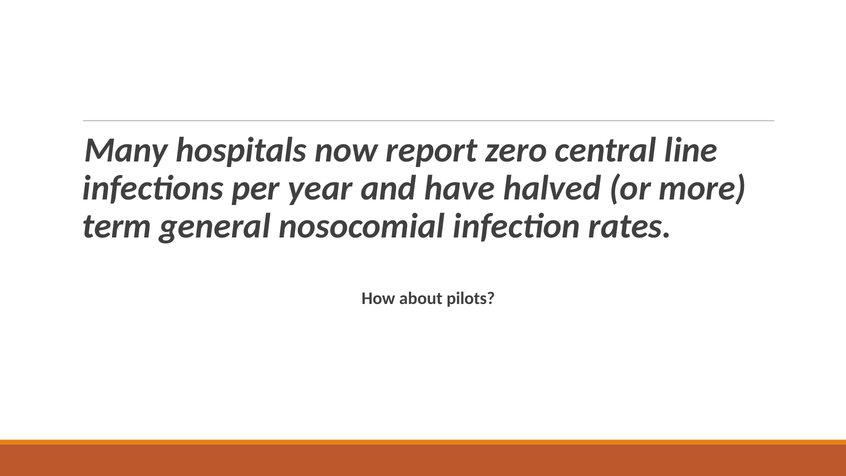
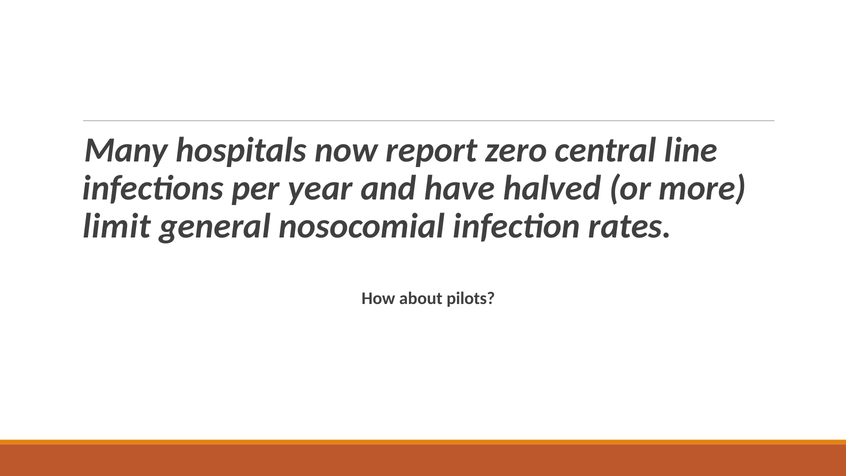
term: term -> limit (117, 226)
